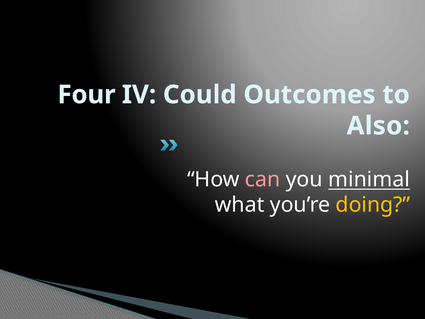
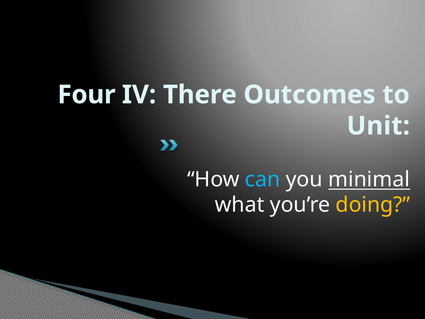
Could: Could -> There (200, 95)
Also: Also -> Unit (378, 126)
can colour: pink -> light blue (263, 179)
